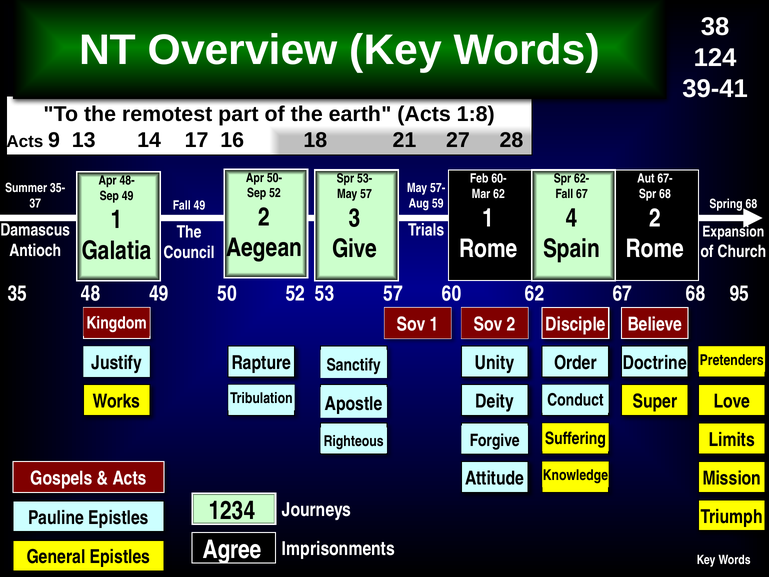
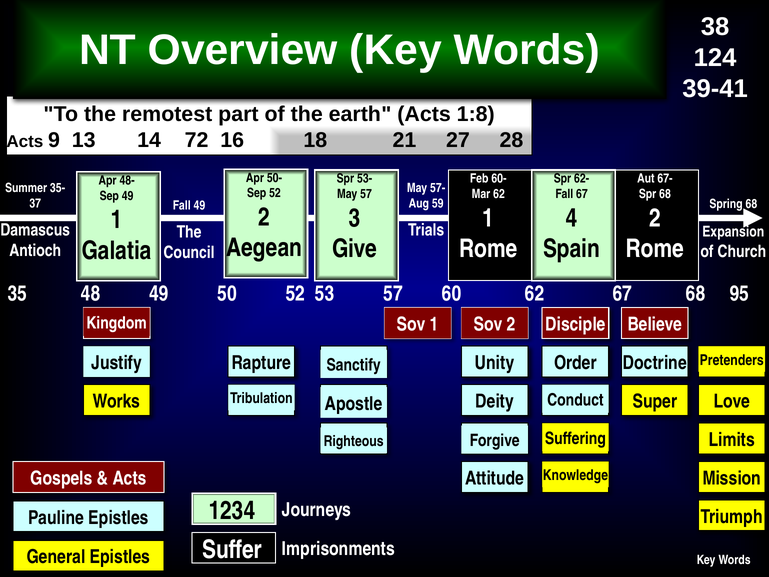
17: 17 -> 72 (197, 140)
Agree: Agree -> Suffer (232, 549)
